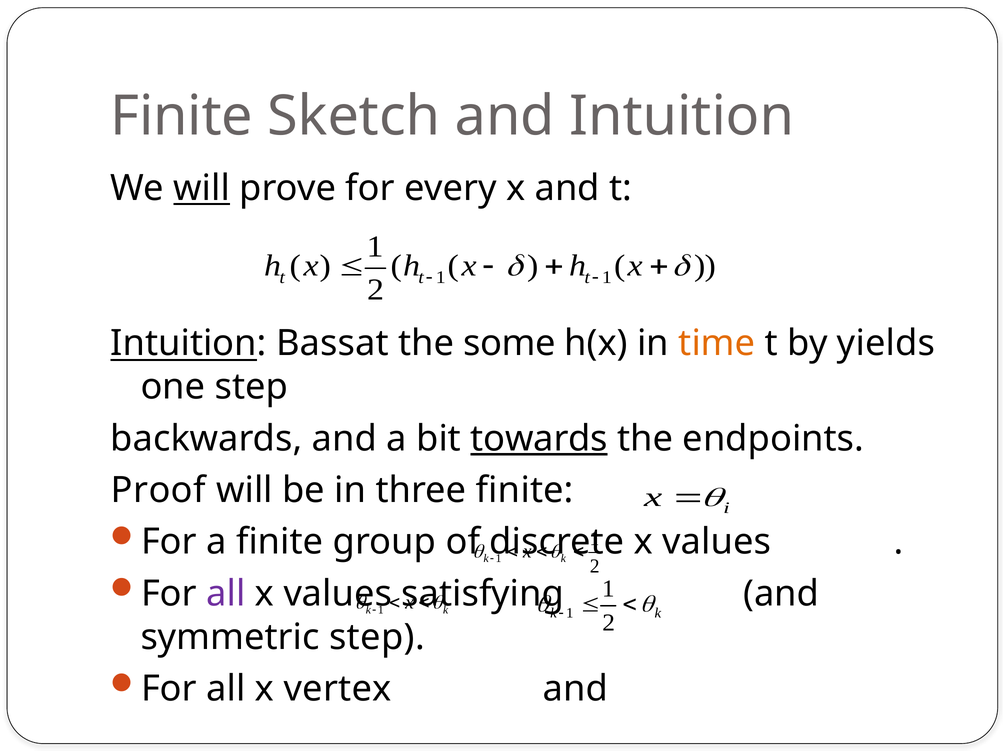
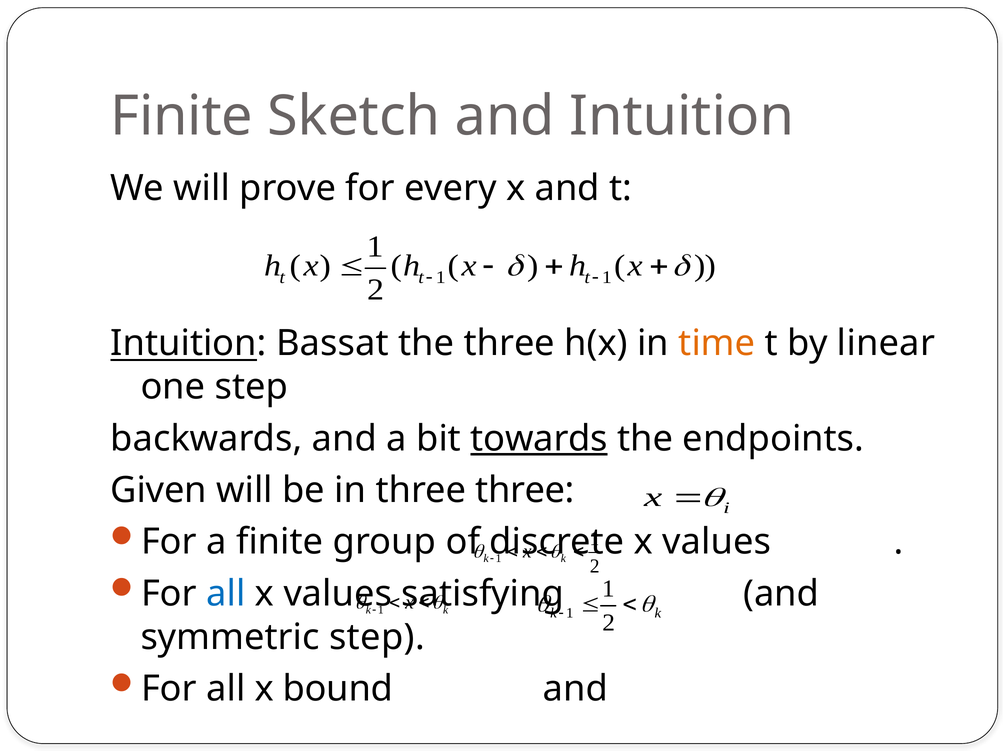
will underline: present -> none (202, 188)
the some: some -> three (509, 343)
yields: yields -> linear (886, 343)
Proof: Proof -> Given (159, 490)
three finite: finite -> three (525, 490)
all colour: purple -> blue (226, 593)
vertex: vertex -> bound (338, 689)
